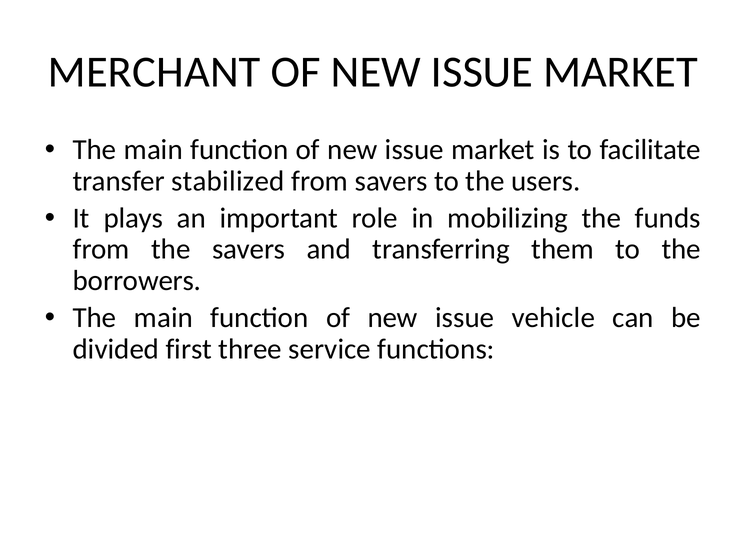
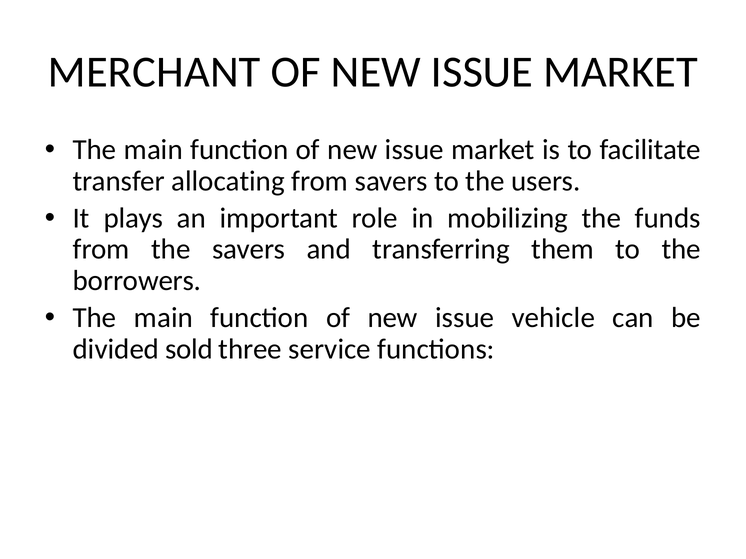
stabilized: stabilized -> allocating (228, 181)
first: first -> sold (189, 349)
